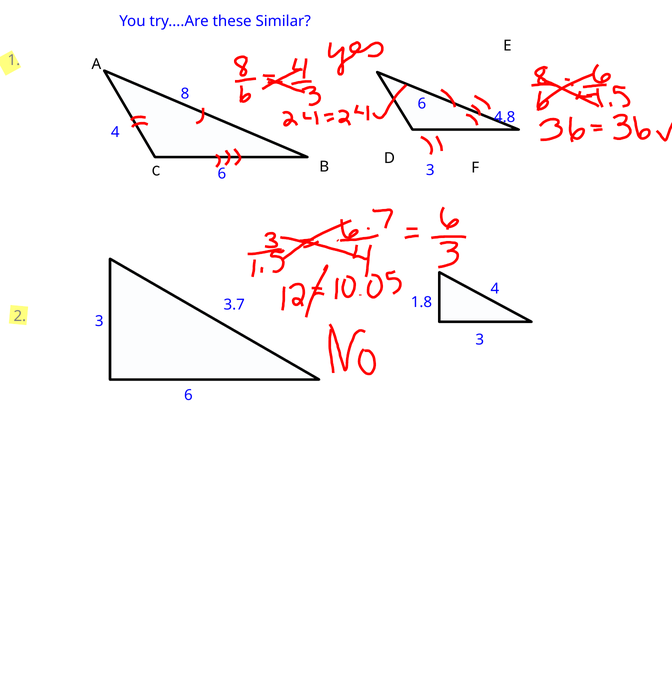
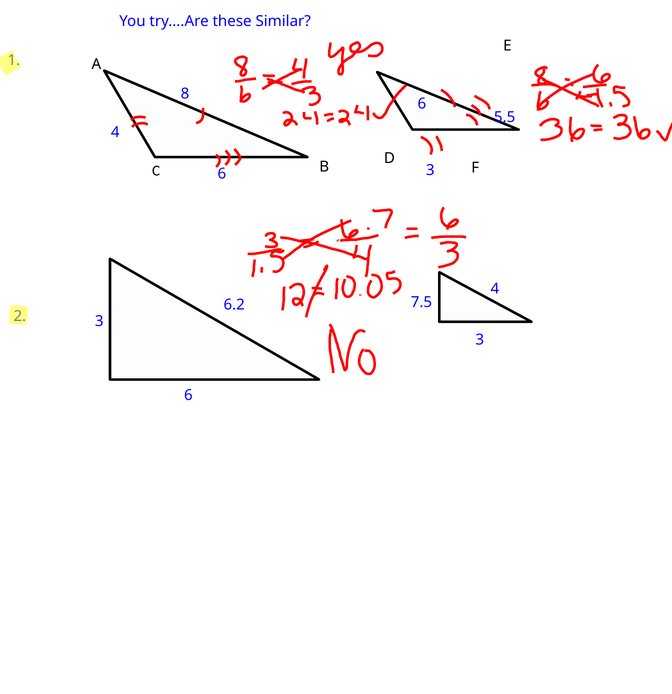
4.8: 4.8 -> 5.5 (505, 117)
1.8: 1.8 -> 7.5 (421, 302)
3.7: 3.7 -> 6.2 (234, 305)
